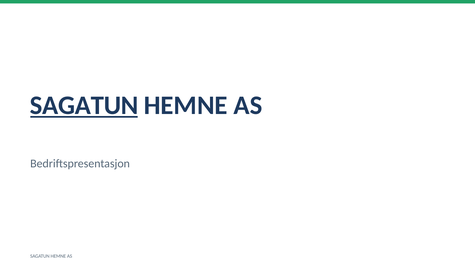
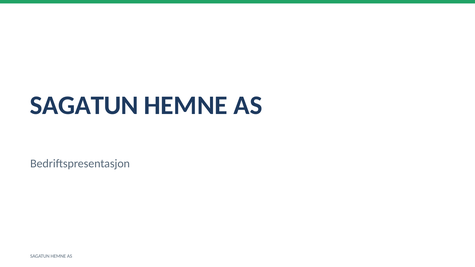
SAGATUN underline: present -> none (84, 105)
